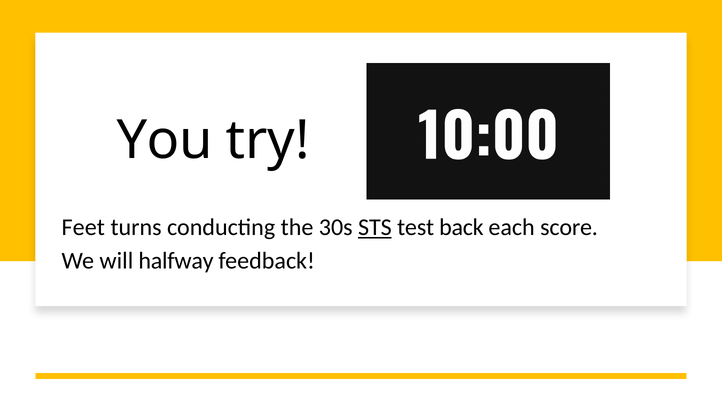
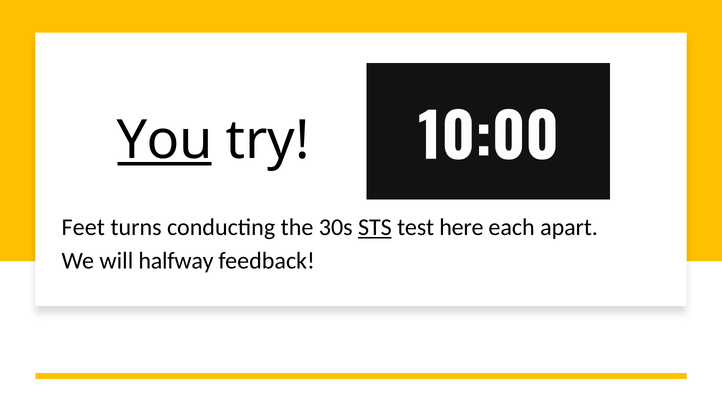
You underline: none -> present (165, 141)
back: back -> here (461, 227)
score: score -> apart (569, 227)
